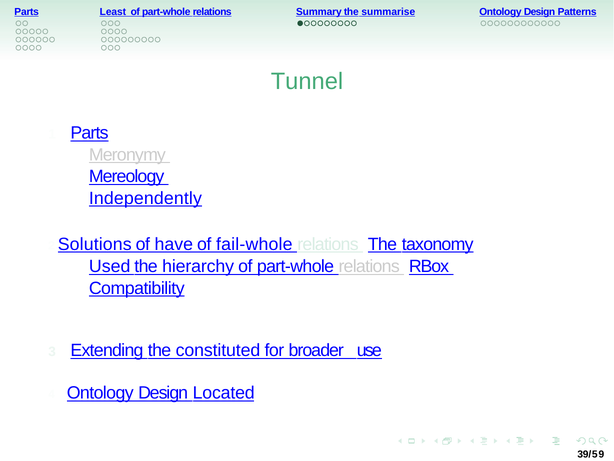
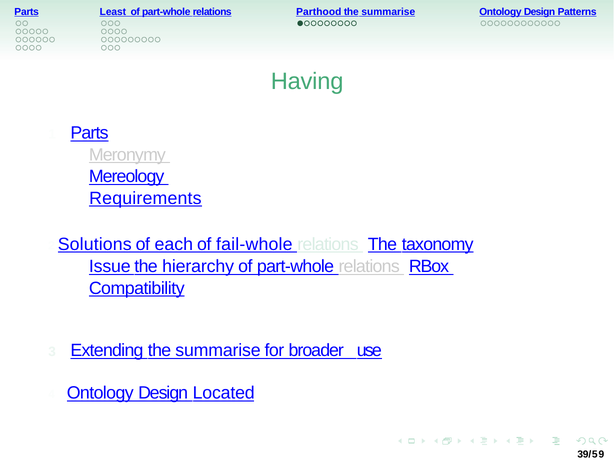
Summary: Summary -> Parthood (319, 12)
Tunnel: Tunnel -> Having (307, 81)
Independently: Independently -> Requirements (145, 198)
have: have -> each (174, 244)
Used: Used -> Issue (110, 266)
Extending the constituted: constituted -> summarise (218, 351)
